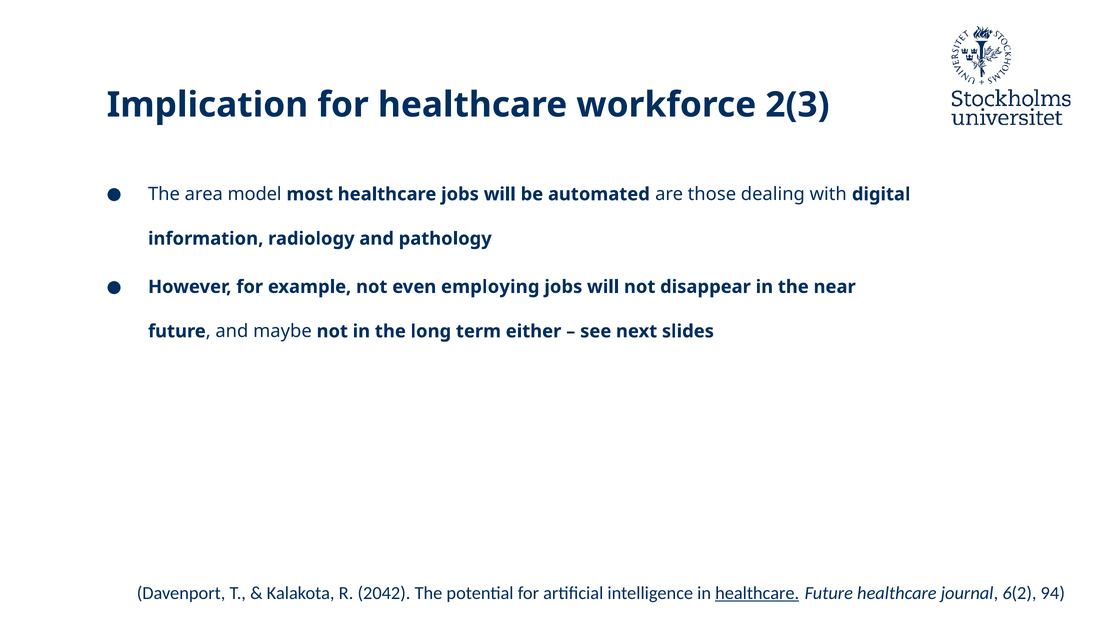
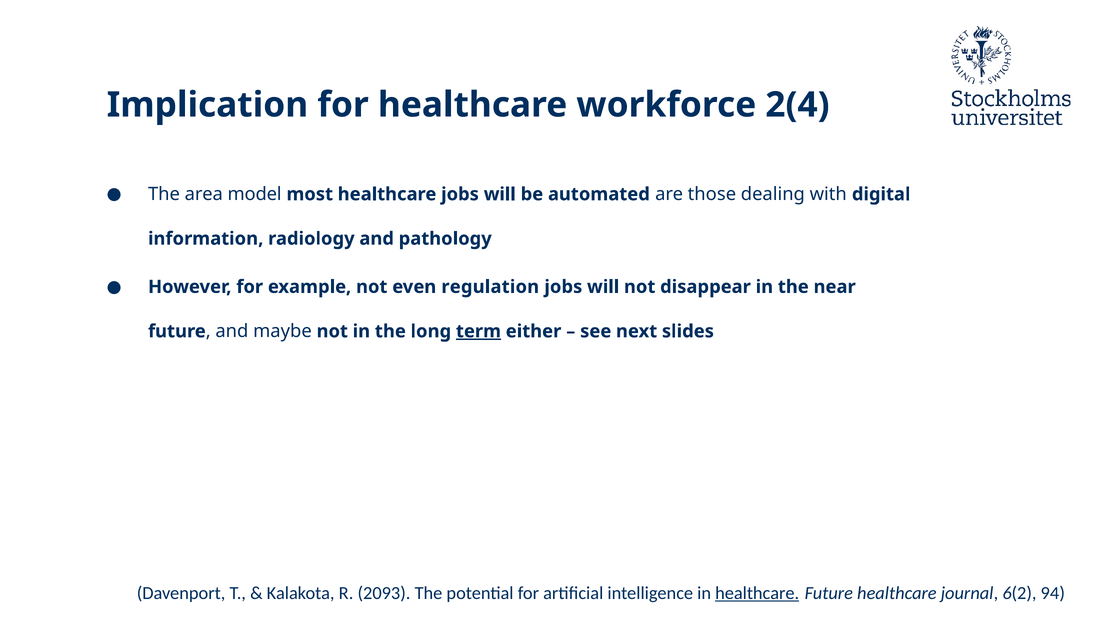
2(3: 2(3 -> 2(4 (797, 105)
employing: employing -> regulation (490, 287)
term underline: none -> present (478, 331)
2042: 2042 -> 2093 (384, 593)
